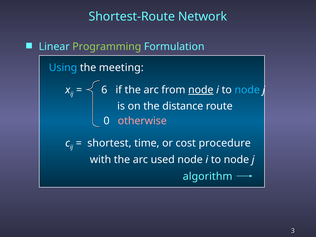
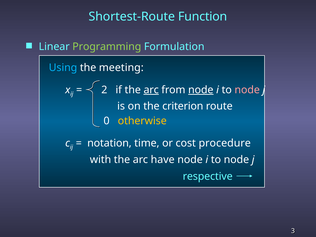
Network: Network -> Function (203, 17)
6: 6 -> 2 (104, 90)
arc underline: none -> present (151, 90)
node colour: light blue -> pink (247, 90)
distance: distance -> criterion (183, 106)
otherwise colour: pink -> yellow (142, 121)
shortest: shortest -> notation (109, 143)
used: used -> have (163, 160)
algorithm: algorithm -> respective (208, 176)
